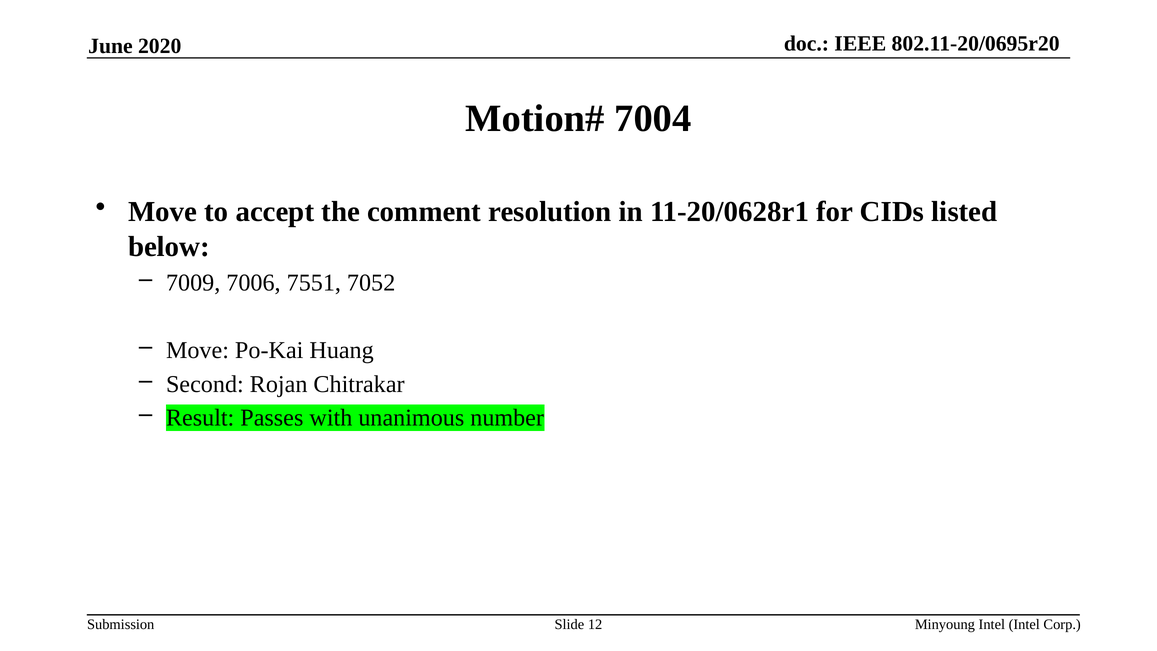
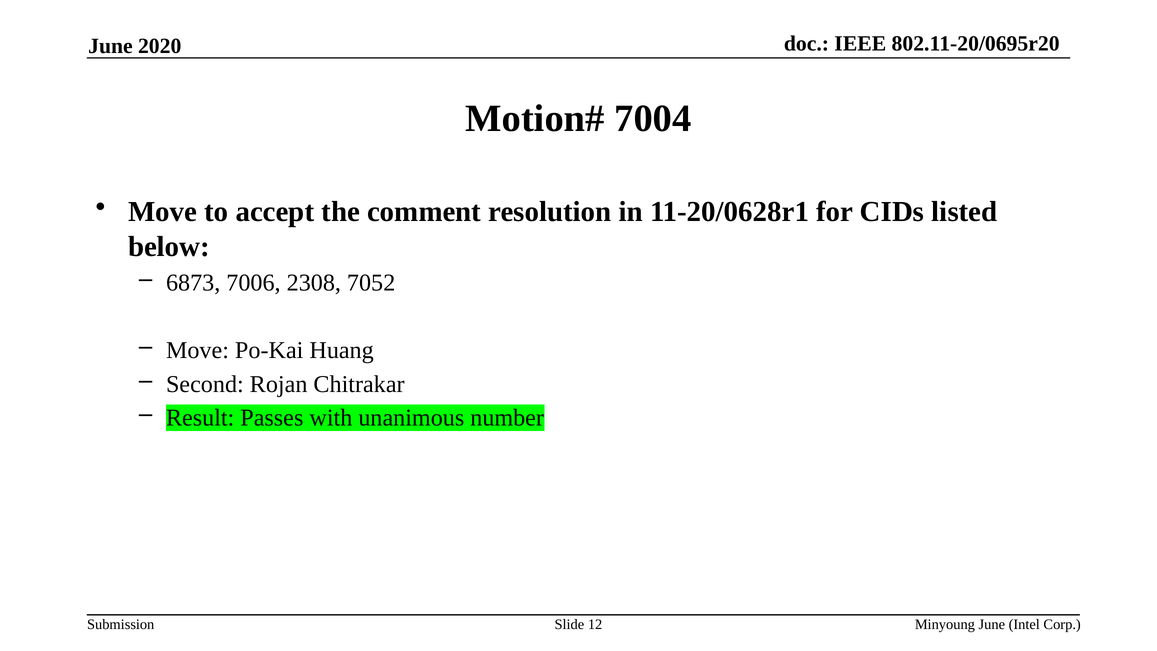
7009: 7009 -> 6873 (193, 283)
7551: 7551 -> 2308 (314, 283)
Minyoung Intel: Intel -> June (992, 624)
